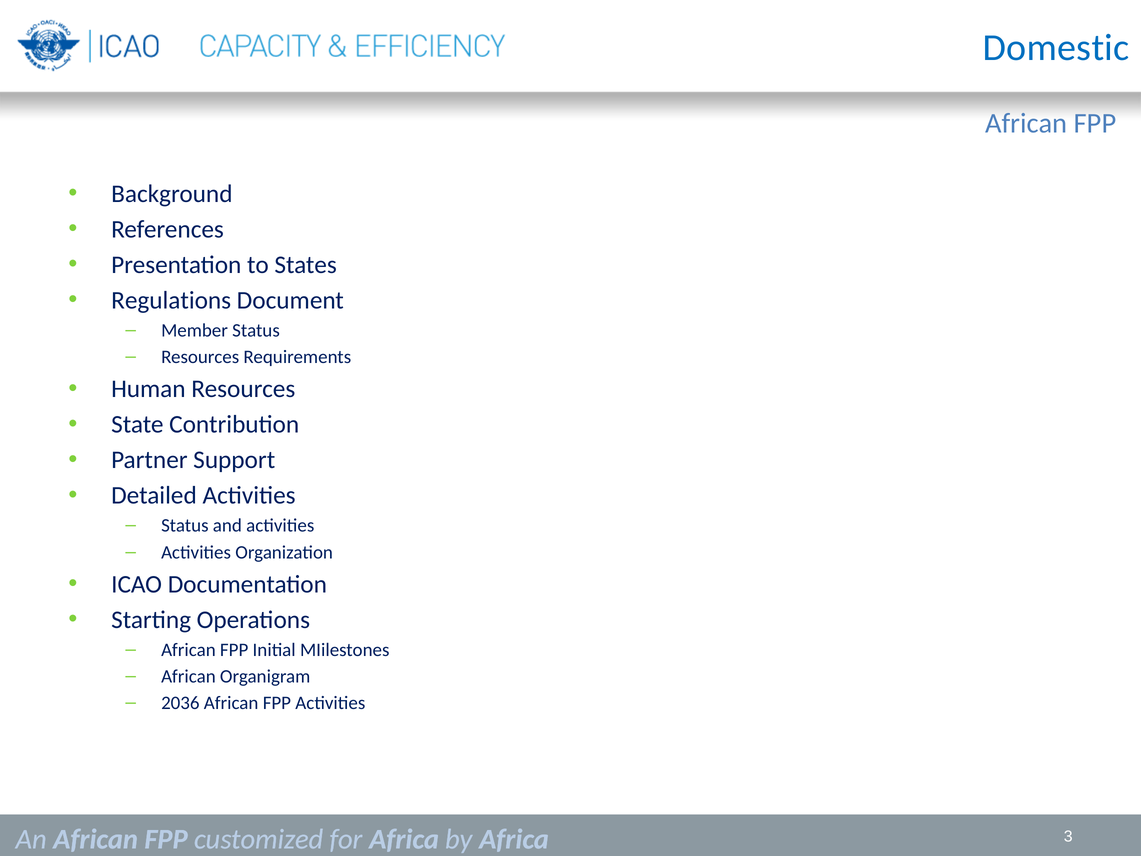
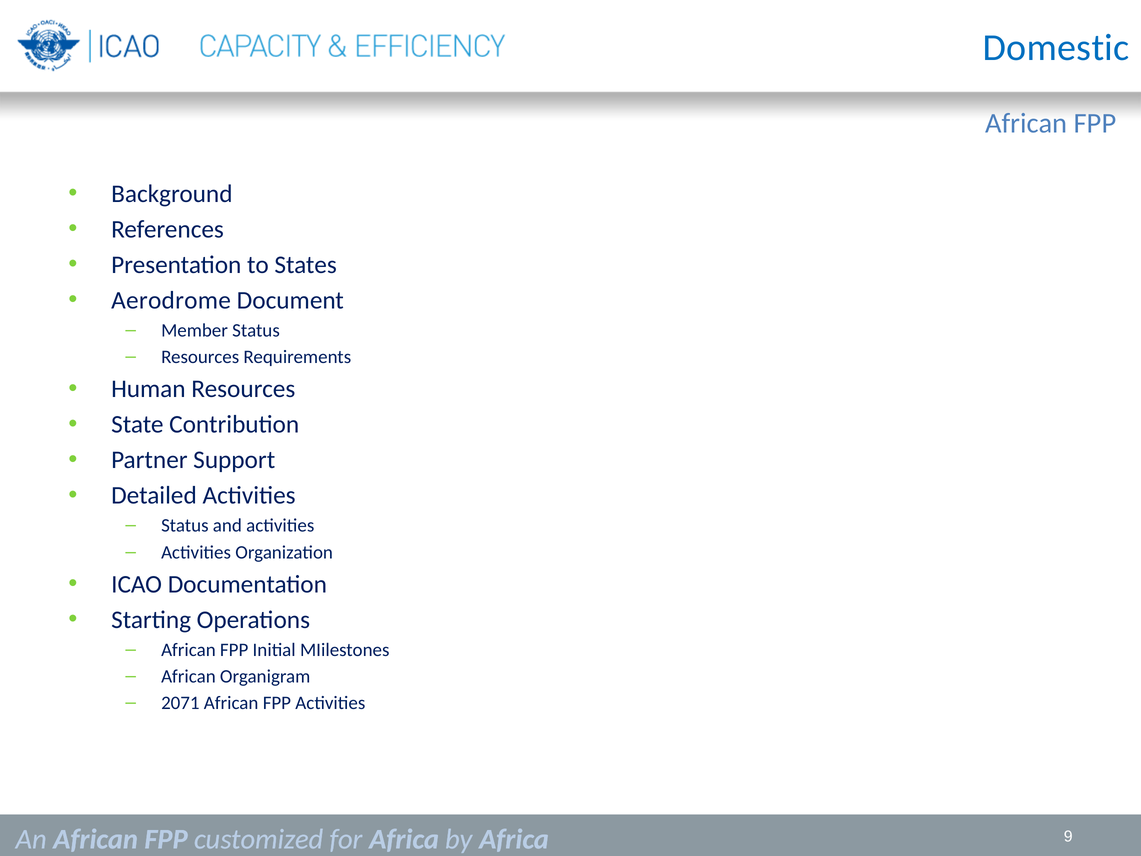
Regulations: Regulations -> Aerodrome (171, 300)
2036: 2036 -> 2071 (180, 703)
3: 3 -> 9 (1068, 836)
